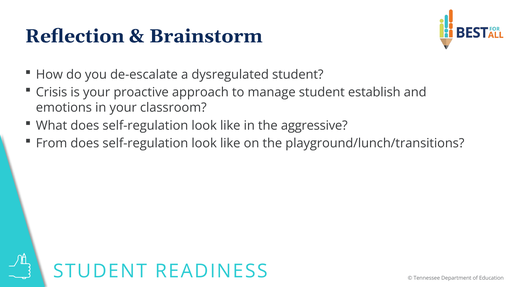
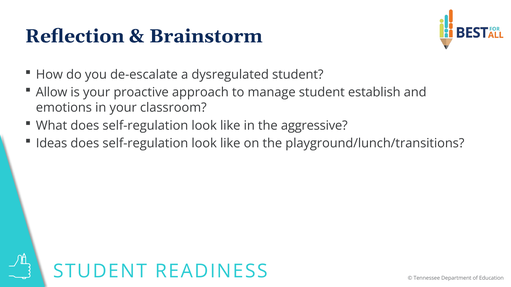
Crisis: Crisis -> Allow (52, 93)
From: From -> Ideas (52, 144)
